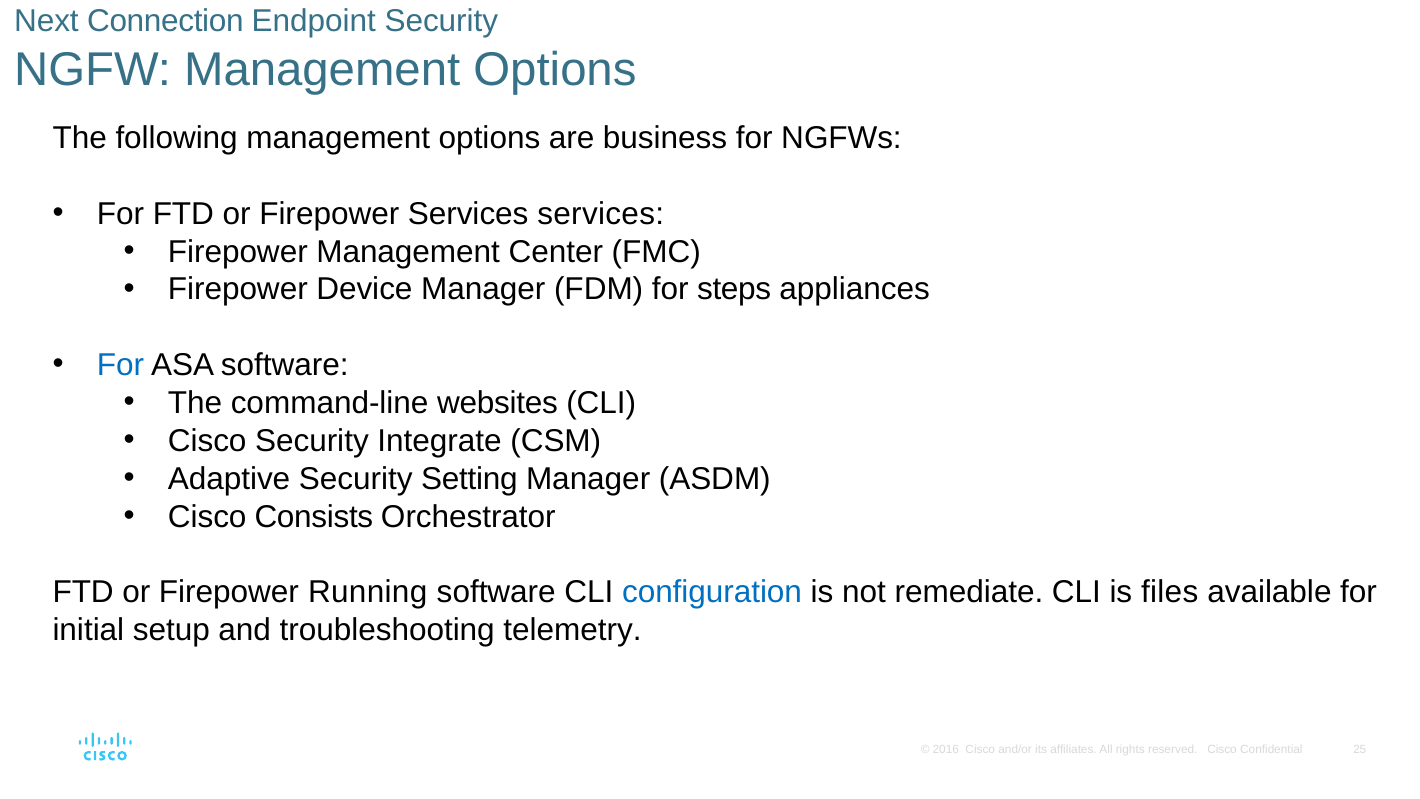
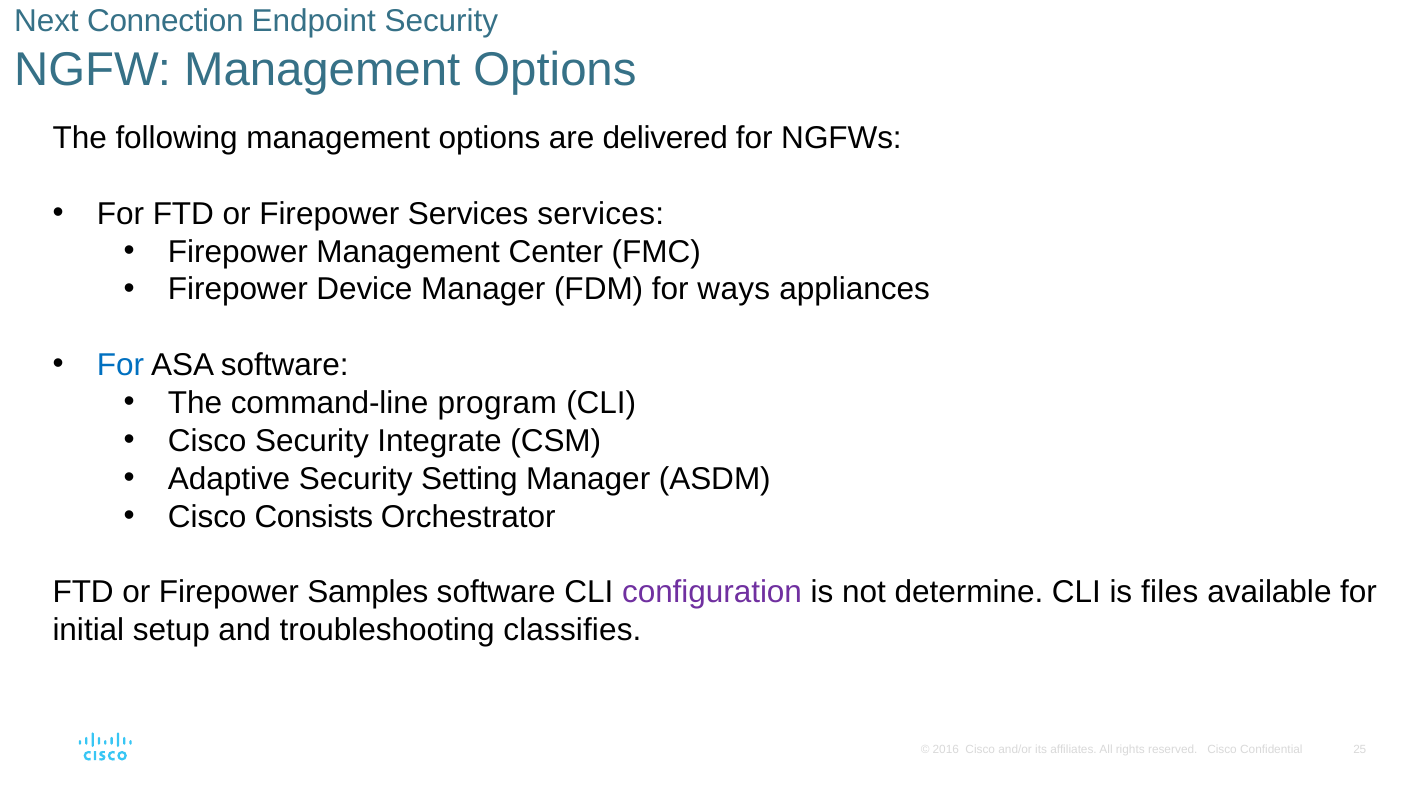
business: business -> delivered (665, 138)
steps: steps -> ways (734, 289)
websites: websites -> program (497, 403)
Running: Running -> Samples (368, 592)
configuration colour: blue -> purple (712, 592)
remediate: remediate -> determine (969, 592)
telemetry: telemetry -> classifies (572, 630)
